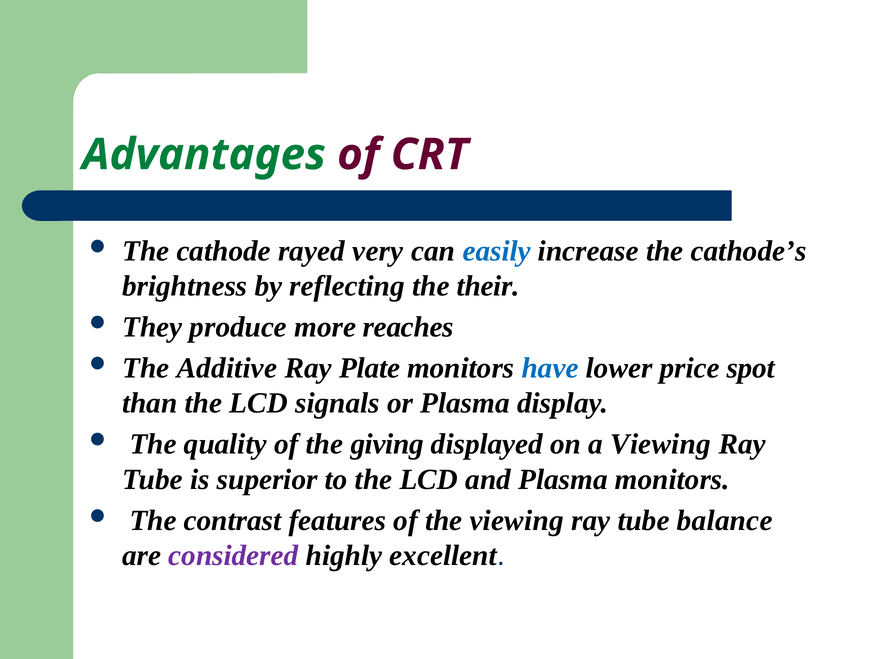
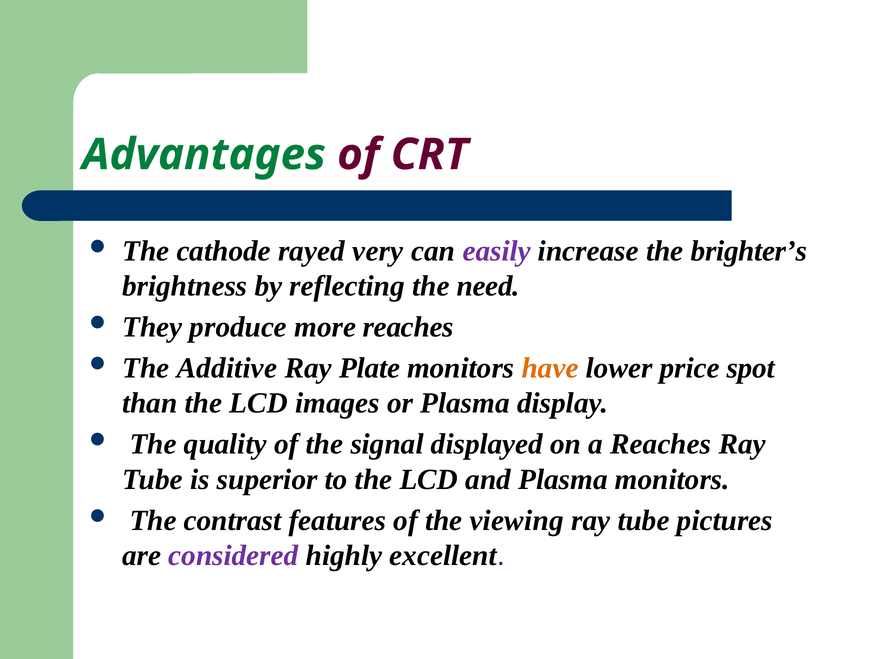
easily colour: blue -> purple (497, 251)
cathode’s: cathode’s -> brighter’s (749, 251)
their: their -> need (488, 286)
have colour: blue -> orange (550, 368)
signals: signals -> images (337, 403)
giving: giving -> signal (387, 444)
a Viewing: Viewing -> Reaches (661, 444)
balance: balance -> pictures (725, 520)
